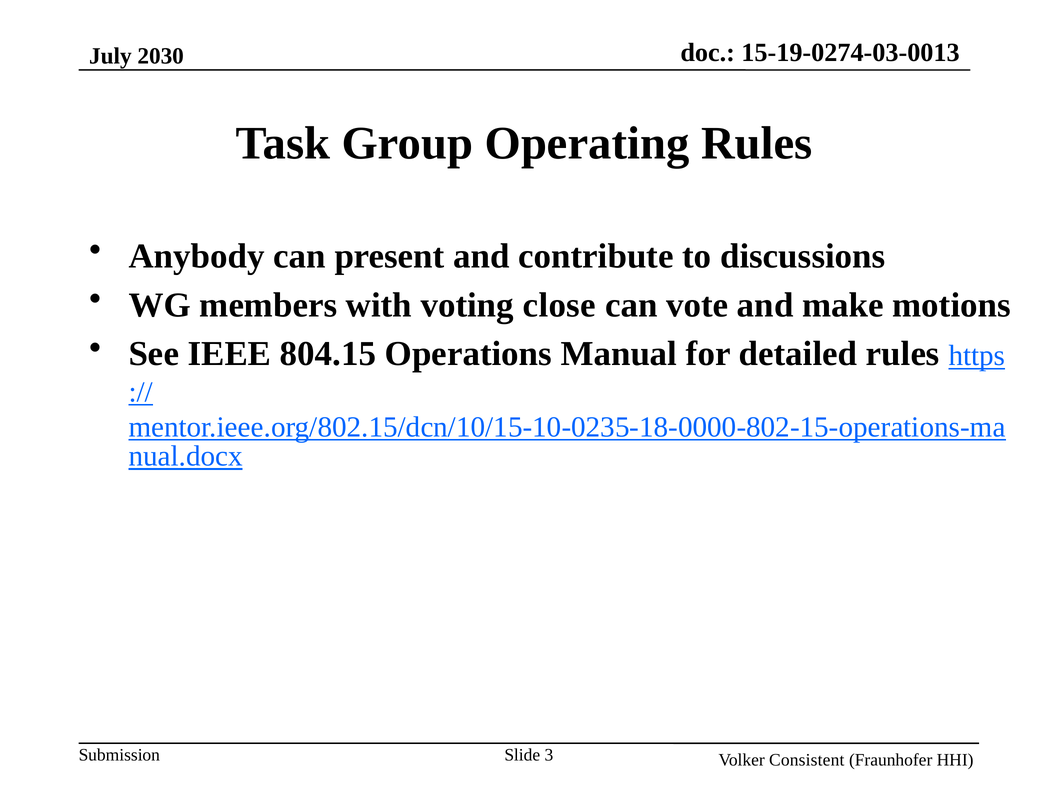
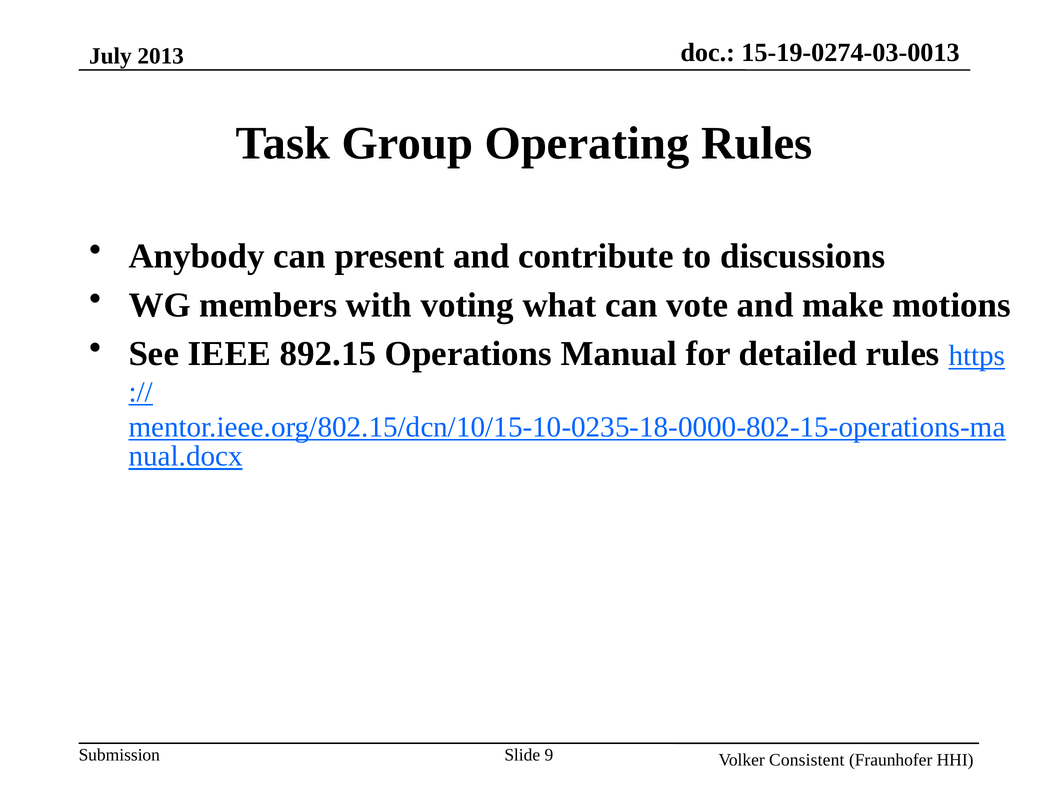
2030: 2030 -> 2013 (161, 56)
close: close -> what (559, 305)
804.15: 804.15 -> 892.15 (328, 354)
3: 3 -> 9 (549, 755)
